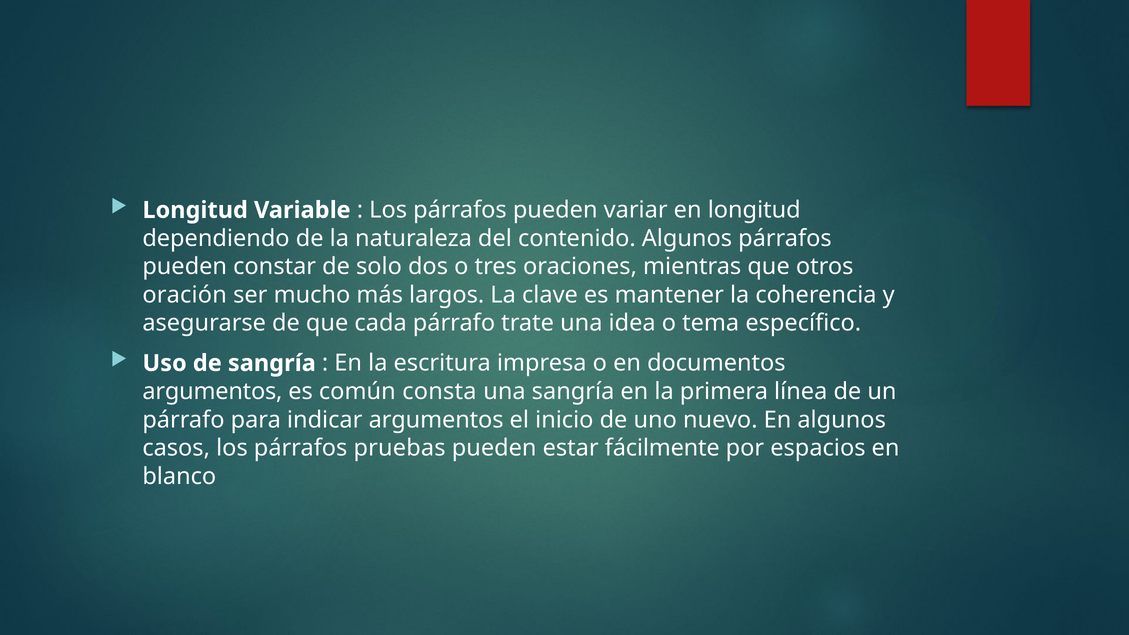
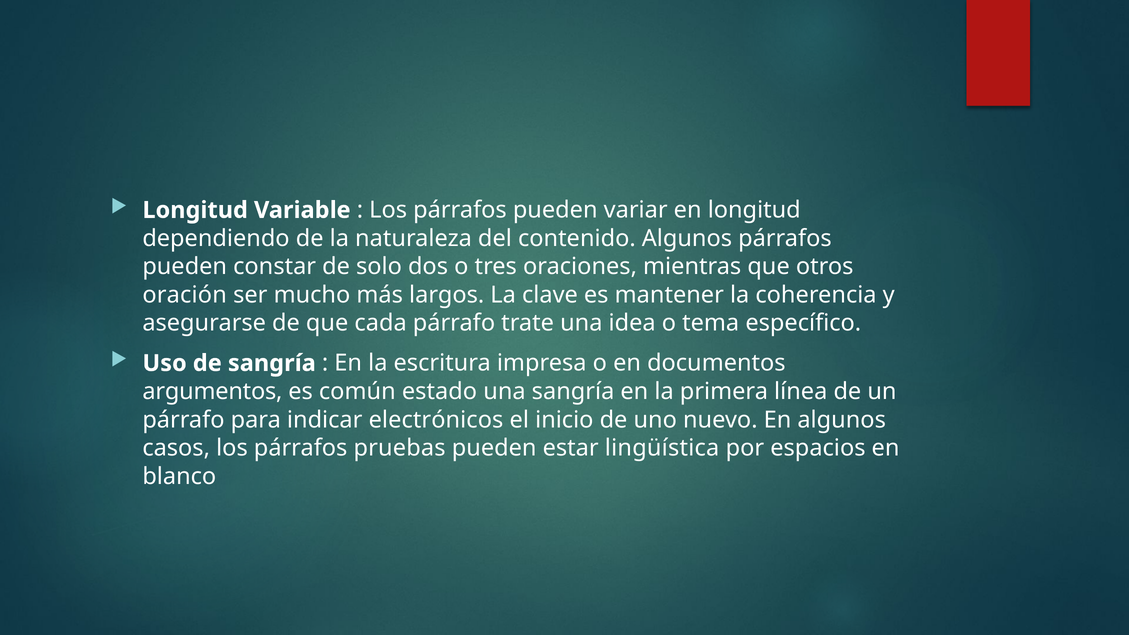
consta: consta -> estado (439, 392)
indicar argumentos: argumentos -> electrónicos (436, 420)
fácilmente: fácilmente -> lingüística (662, 448)
